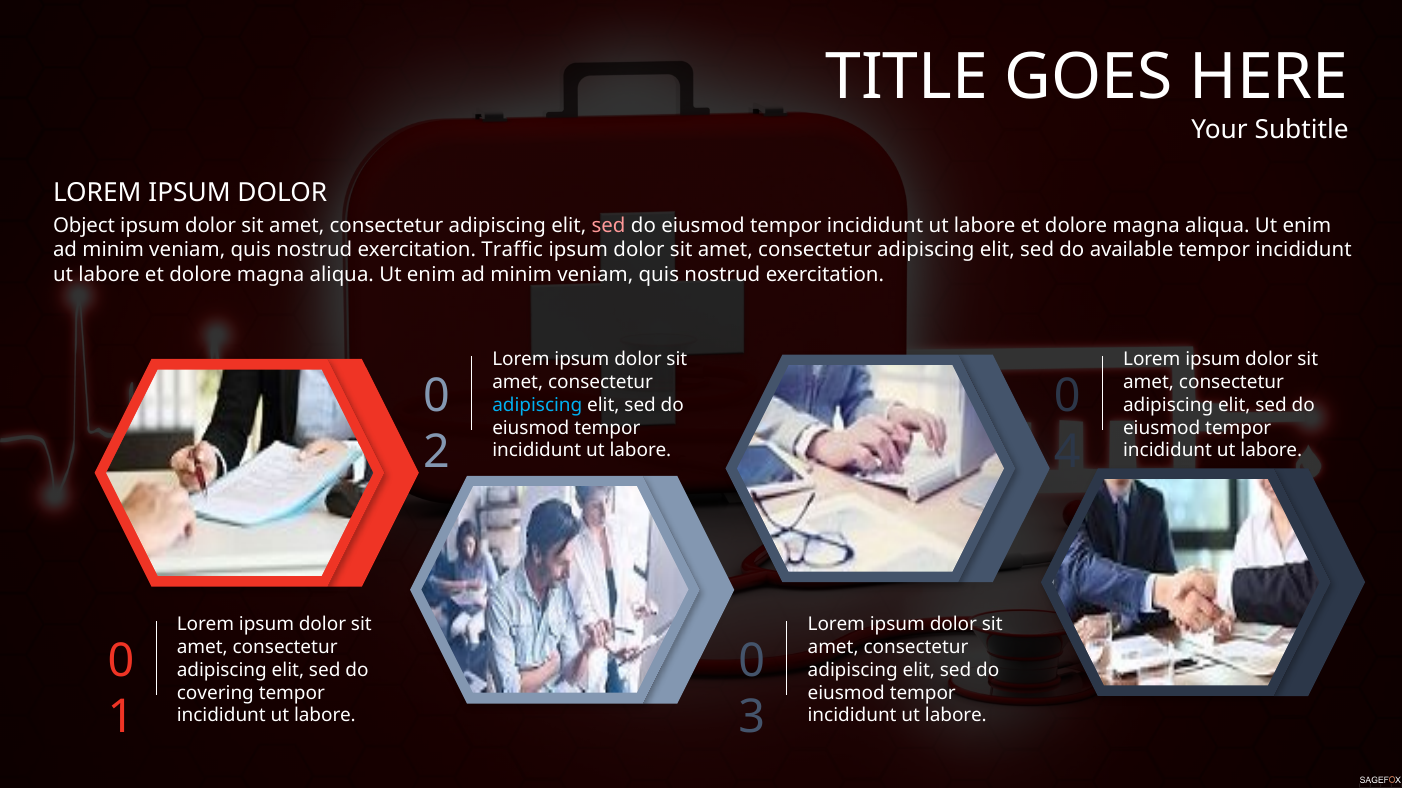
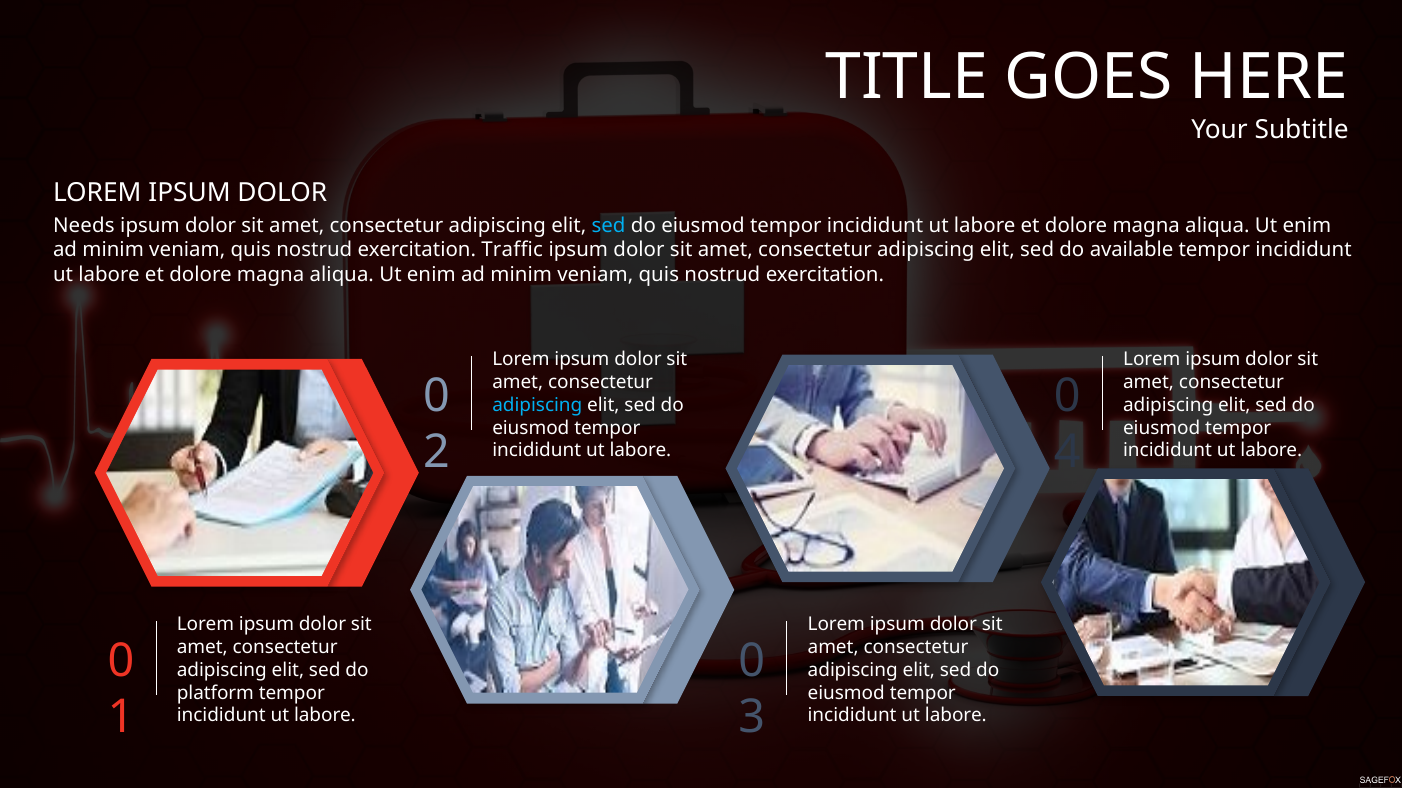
Object: Object -> Needs (84, 226)
sed colour: pink -> light blue (609, 226)
covering: covering -> platform (215, 693)
